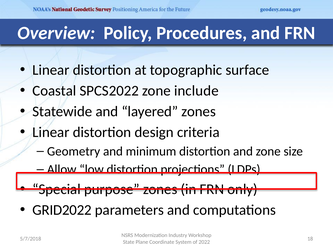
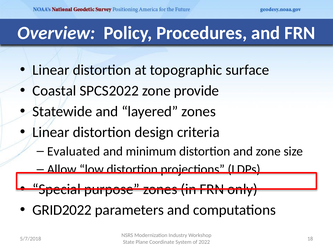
include: include -> provide (196, 91)
Geometry: Geometry -> Evaluated (74, 151)
